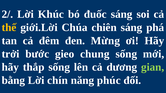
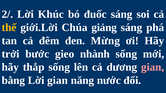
chiên: chiên -> giảng (104, 28)
chung: chung -> nhành (95, 54)
gian colour: light green -> pink (153, 67)
Lời chín: chín -> gian (58, 81)
phúc: phúc -> nước (109, 81)
